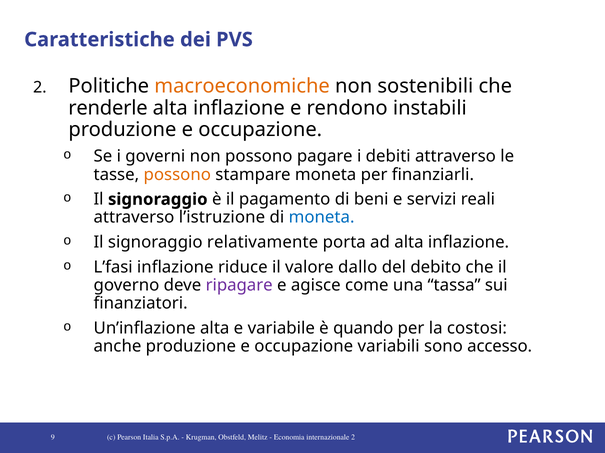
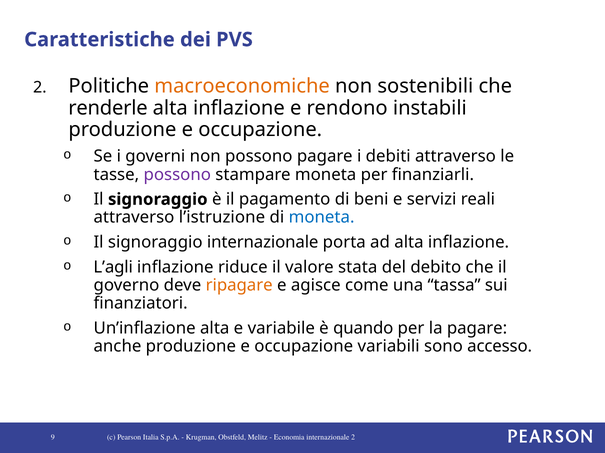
possono colour: orange -> purple (177, 175)
signoraggio relativamente: relativamente -> internazionale (263, 243)
L’fasi: L’fasi -> L’agli (113, 268)
dallo: dallo -> stata (358, 268)
ripagare colour: purple -> orange (239, 286)
la costosi: costosi -> pagare (477, 329)
